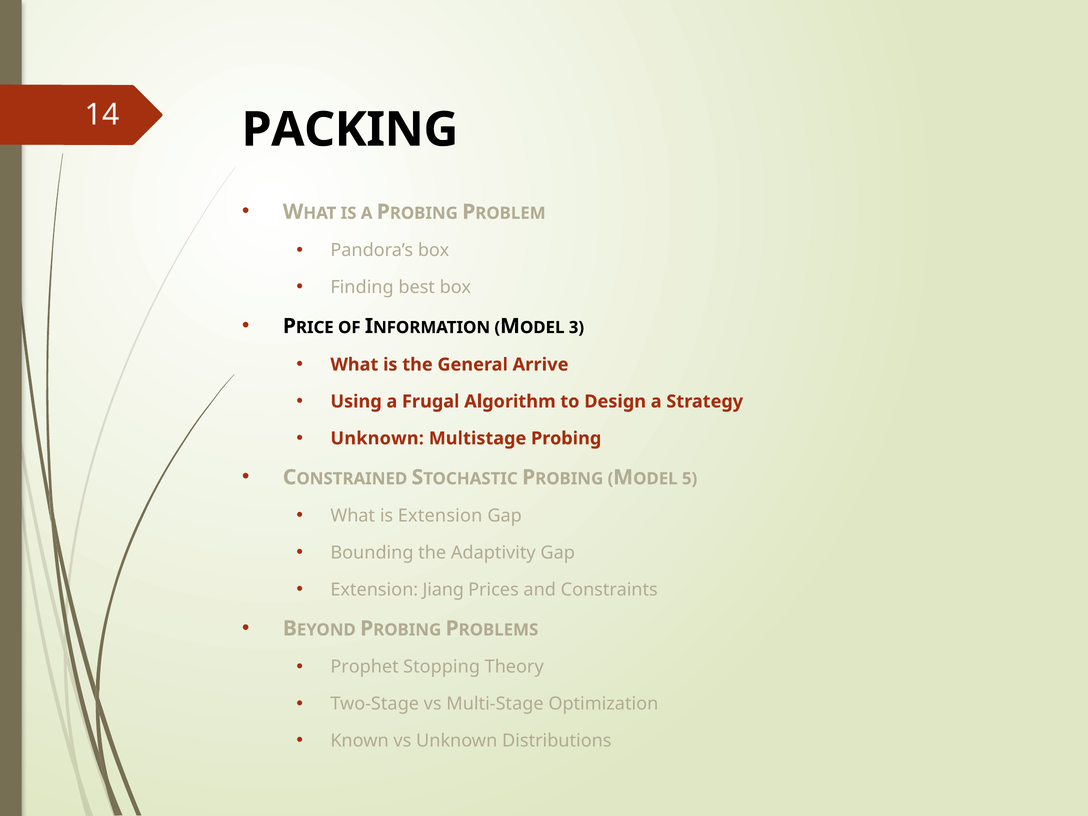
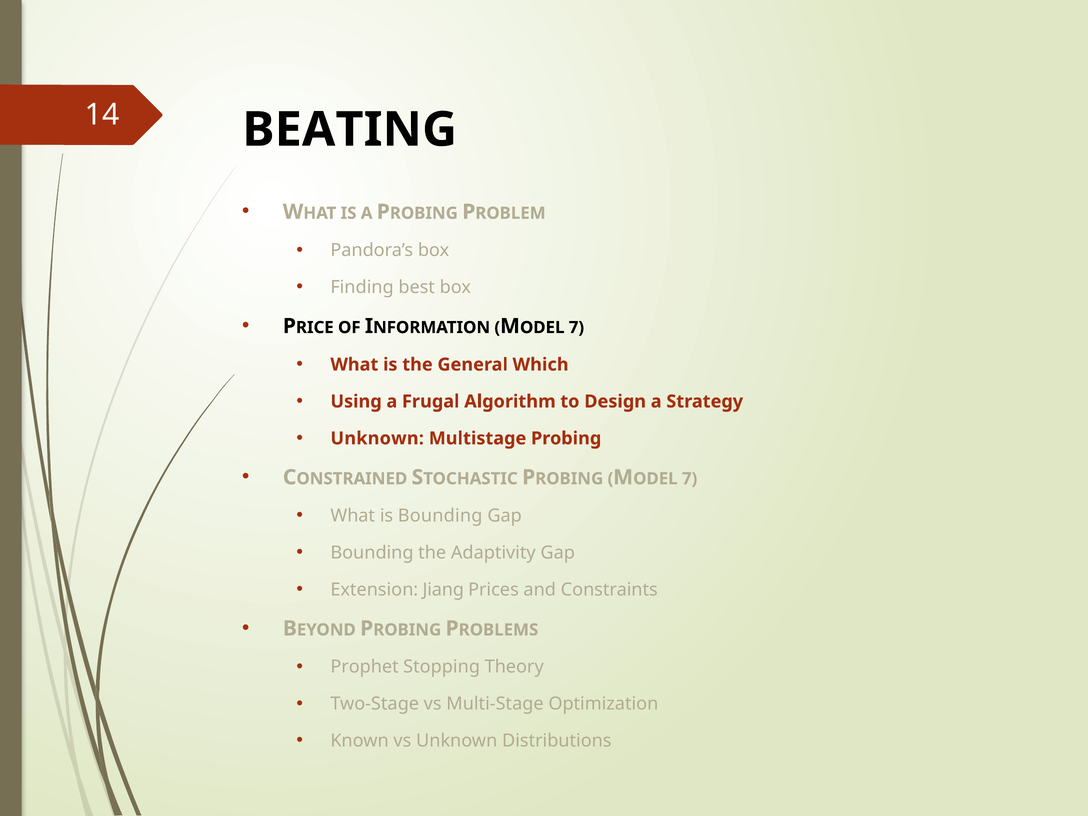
PACKING: PACKING -> BEATING (350, 130)
INFORMATION MODEL 3: 3 -> 7 (576, 328)
Arrive: Arrive -> Which (541, 365)
PROBING MODEL 5: 5 -> 7 (690, 479)
is Extension: Extension -> Bounding (440, 516)
